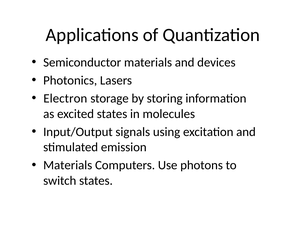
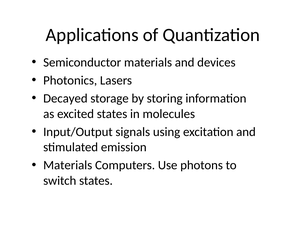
Electron: Electron -> Decayed (65, 98)
